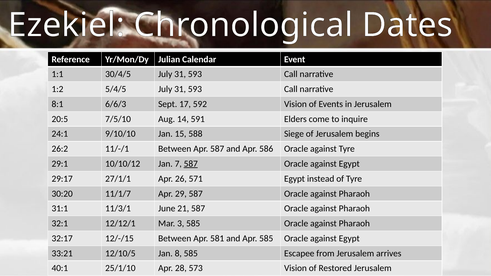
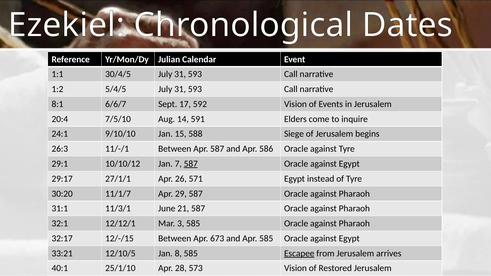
6/6/3: 6/6/3 -> 6/6/7 (116, 104)
20:5: 20:5 -> 20:4 (60, 119)
26:2: 26:2 -> 26:3 (60, 149)
581: 581 -> 673 (217, 239)
Escapee underline: none -> present (299, 254)
